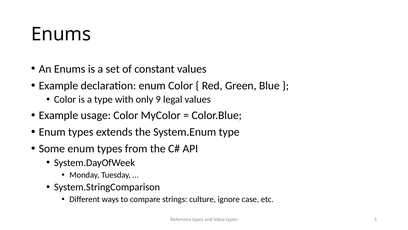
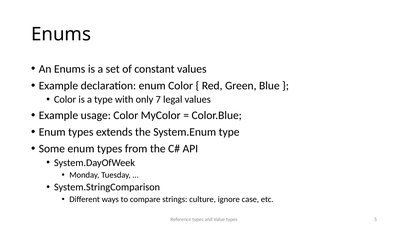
9: 9 -> 7 (158, 99)
